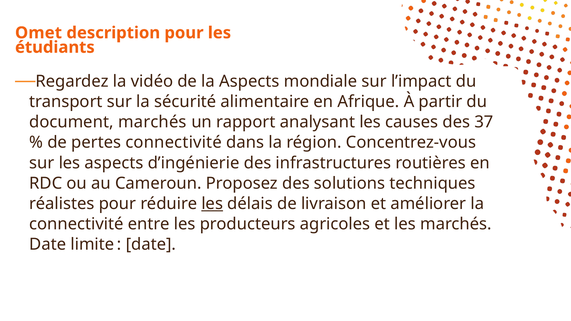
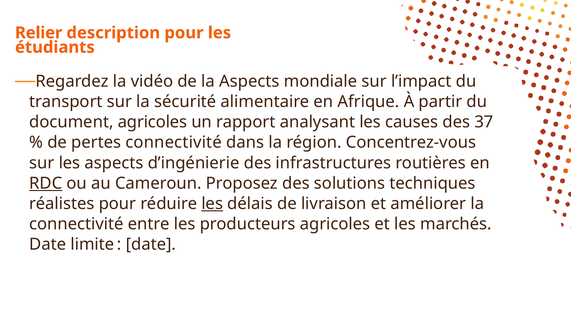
Omet: Omet -> Relier (39, 33)
document marchés: marchés -> agricoles (152, 122)
RDC underline: none -> present (46, 183)
